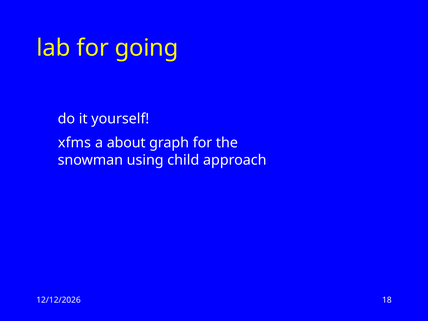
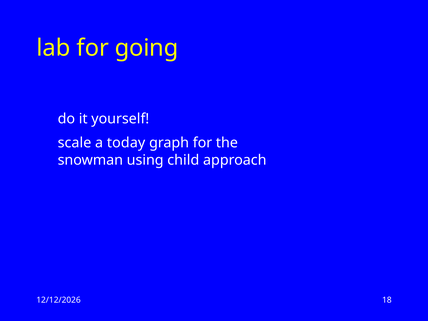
xfms: xfms -> scale (74, 143)
about: about -> today (126, 143)
